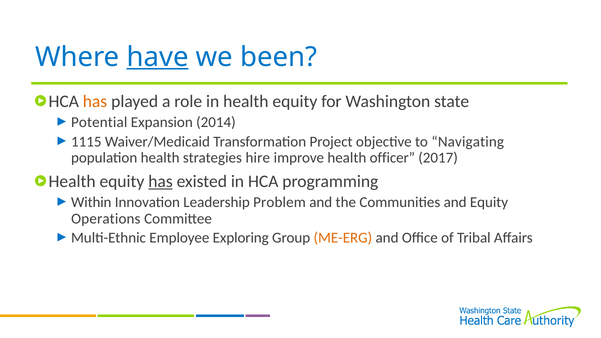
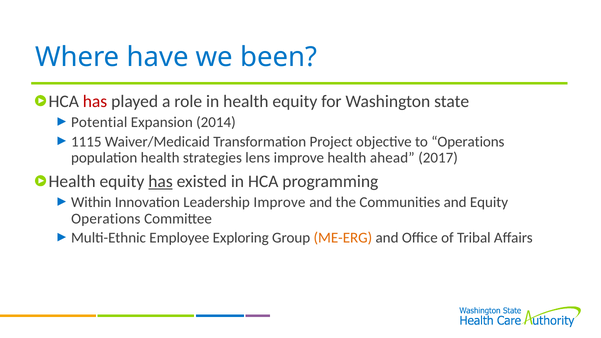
have underline: present -> none (158, 57)
has colour: orange -> red (95, 102)
to Navigating: Navigating -> Operations (468, 142)
hire: hire -> lens (258, 158)
officer: officer -> ahead (392, 158)
Leadership Problem: Problem -> Improve (279, 202)
